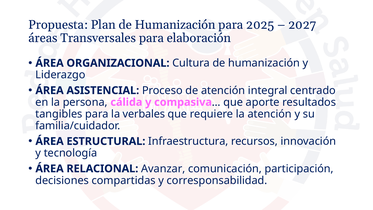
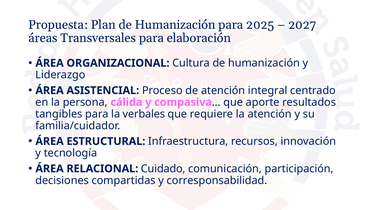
Avanzar: Avanzar -> Cuidado (163, 169)
